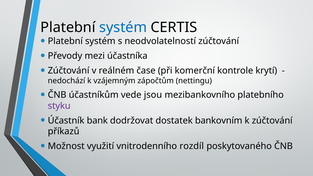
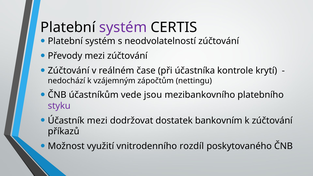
systém colour: blue -> purple (123, 27)
mezi účastníka: účastníka -> zúčtování (127, 56)
komerční: komerční -> účastníka (195, 71)
Účastník bank: bank -> mezi (97, 121)
